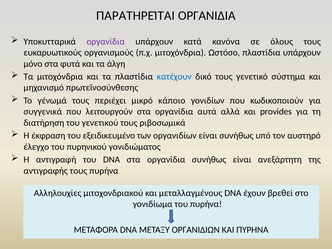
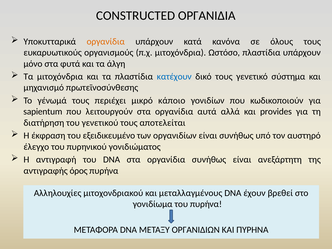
ΠΑΡΑΤΗΡΕΊΤΑΙ: ΠΑΡΑΤΗΡΕΊΤΑΙ -> CONSTRUCTED (136, 16)
οργανίδια colour: purple -> orange (106, 42)
συγγενικά: συγγενικά -> sapientum (43, 112)
ριβοσωμικά: ριβοσωμικά -> αποτελείται (163, 123)
αντιγραφής τους: τους -> όρος (79, 171)
